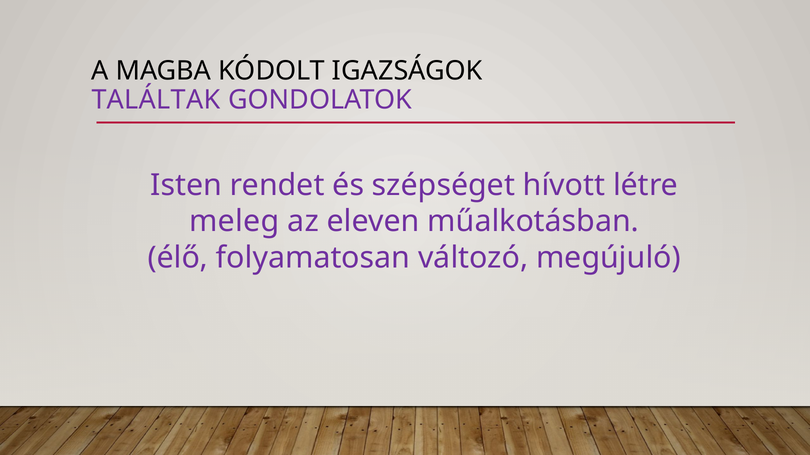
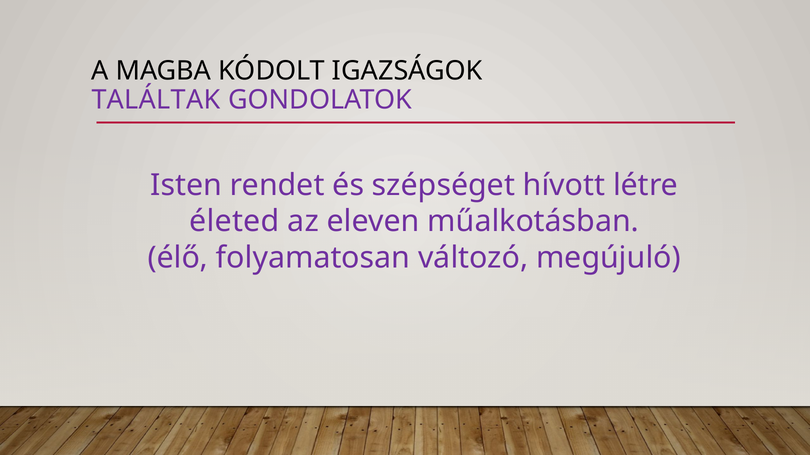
meleg: meleg -> életed (234, 222)
